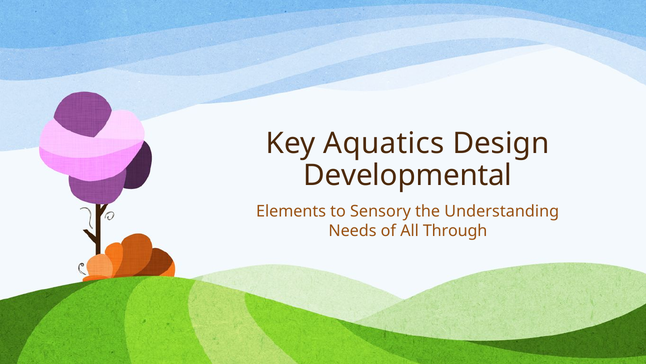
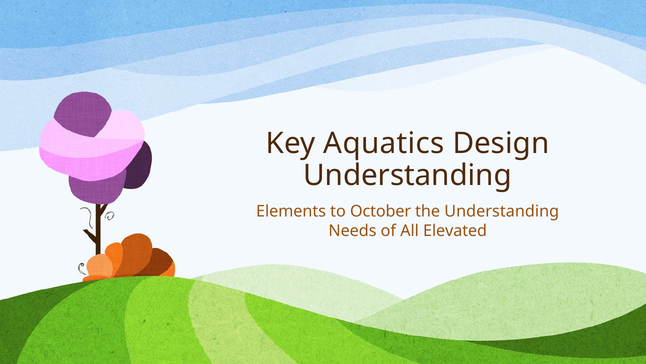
Developmental: Developmental -> Understanding (408, 175)
Sensory: Sensory -> October (381, 211)
Through: Through -> Elevated (455, 230)
